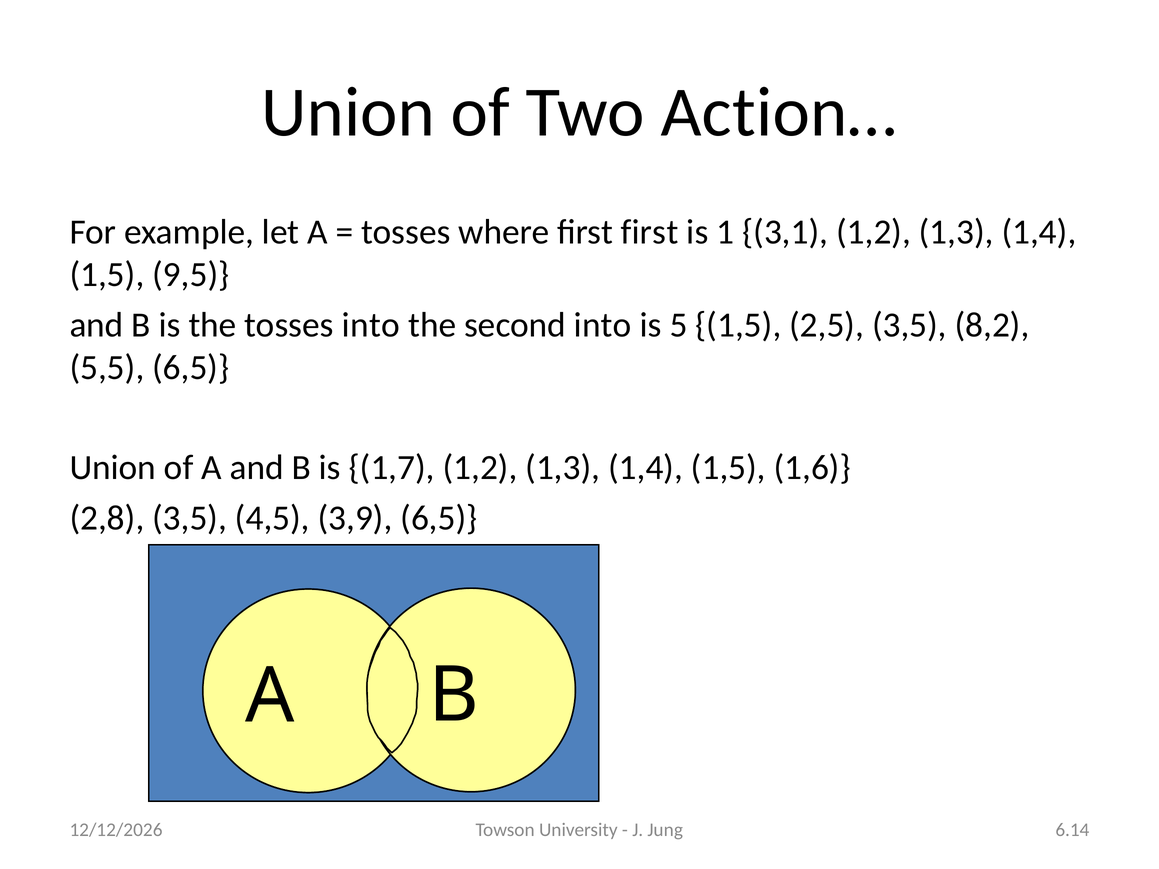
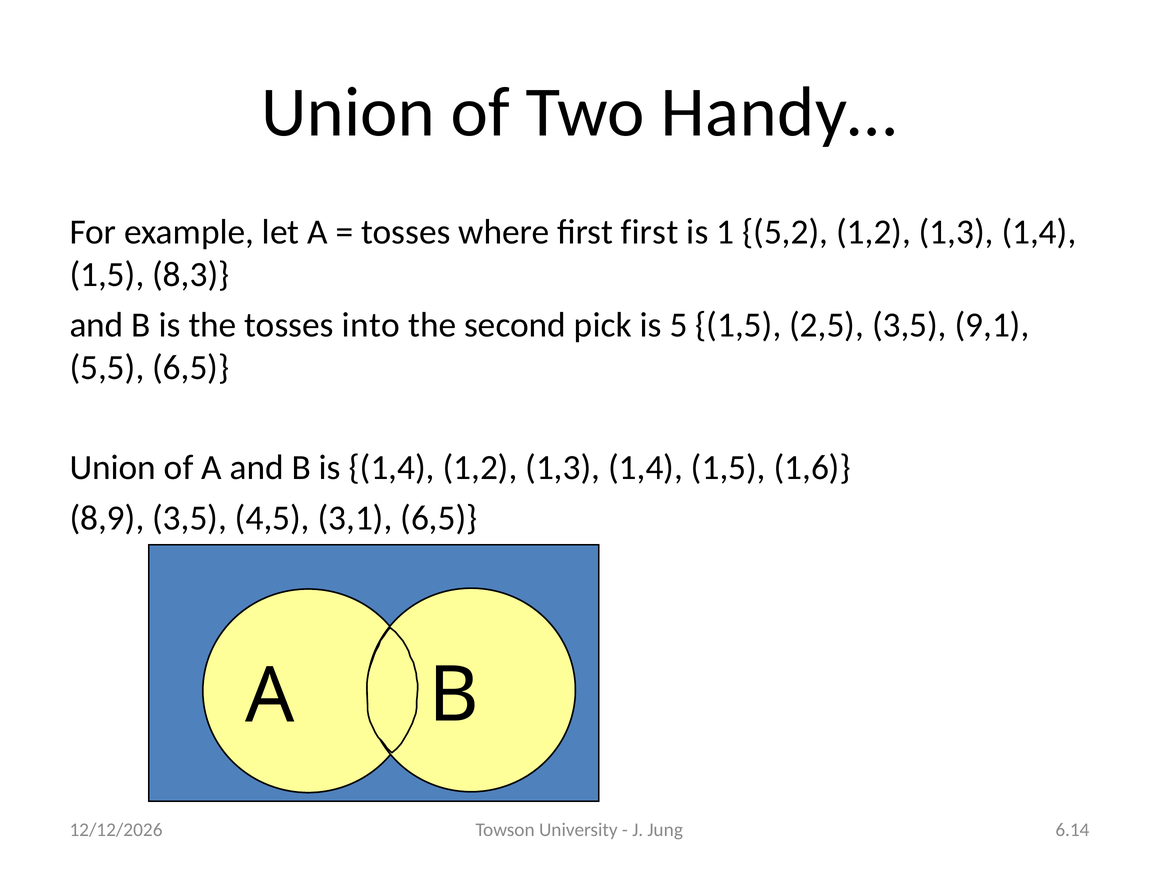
Action…: Action… -> Handy… (779, 112)
3,1: 3,1 -> 5,2 (785, 232)
9,5: 9,5 -> 8,3 (191, 275)
second into: into -> pick (603, 325)
8,2: 8,2 -> 9,1 (992, 325)
is 1,7: 1,7 -> 1,4 (392, 468)
2,8: 2,8 -> 8,9 (107, 518)
3,9: 3,9 -> 3,1 (355, 518)
